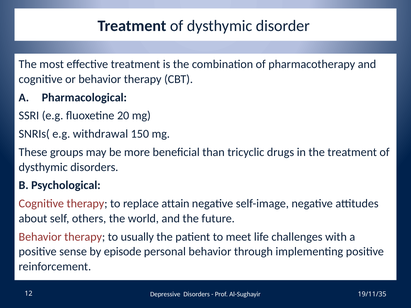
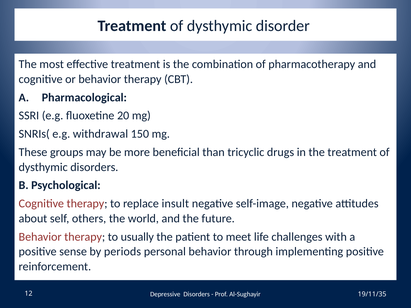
attain: attain -> insult (175, 204)
episode: episode -> periods (123, 252)
